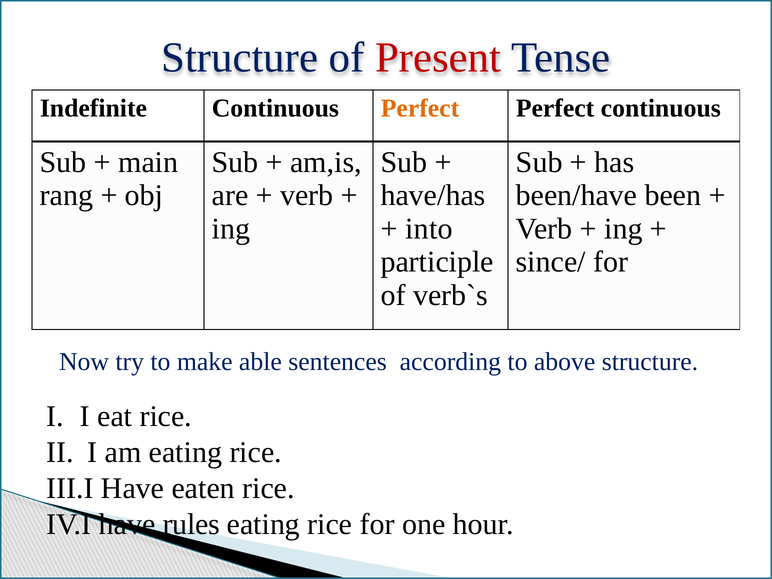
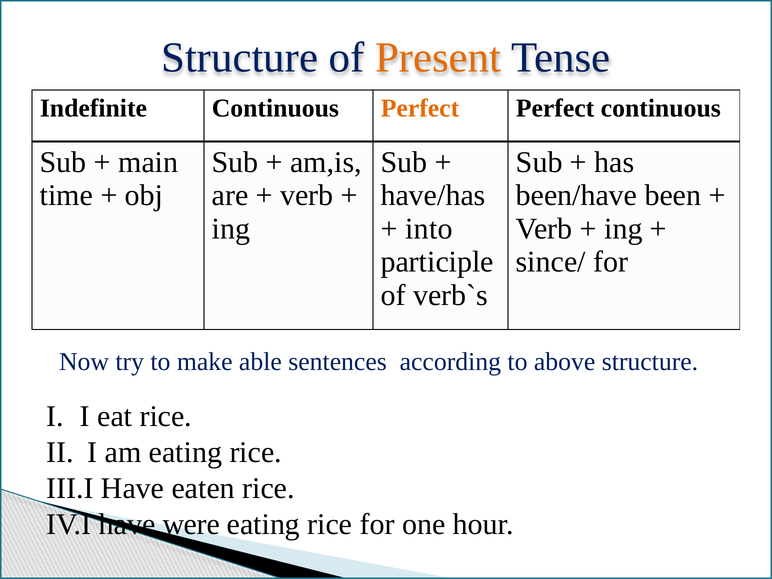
Present colour: red -> orange (438, 58)
rang: rang -> time (66, 195)
rules: rules -> were (191, 524)
